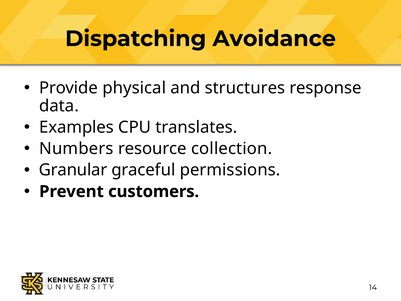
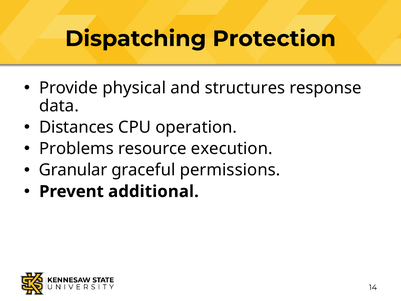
Avoidance: Avoidance -> Protection (274, 39)
Examples: Examples -> Distances (77, 127)
translates: translates -> operation (196, 127)
Numbers: Numbers -> Problems (76, 149)
collection: collection -> execution (232, 149)
customers: customers -> additional (153, 191)
